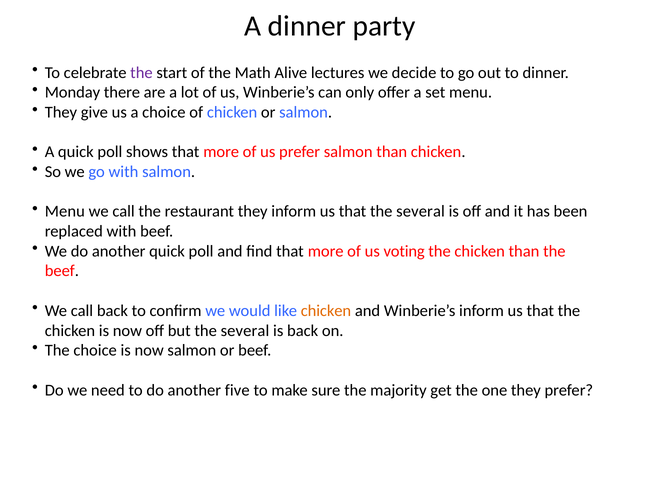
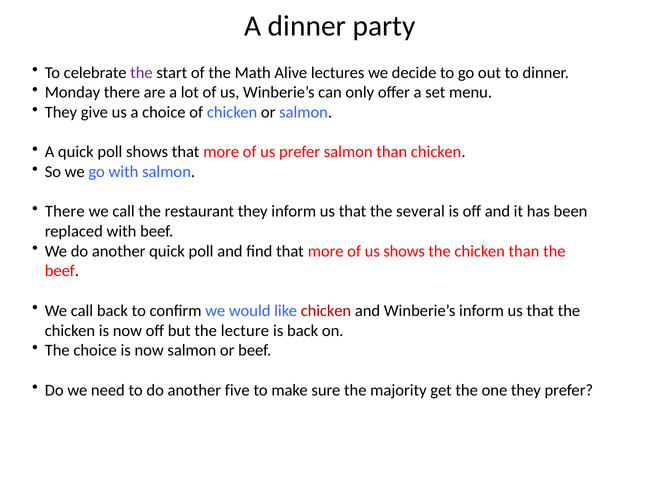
Menu: Menu -> There (65, 212)
us voting: voting -> shows (404, 251)
chicken colour: orange -> red (326, 311)
but the several: several -> lecture (245, 331)
